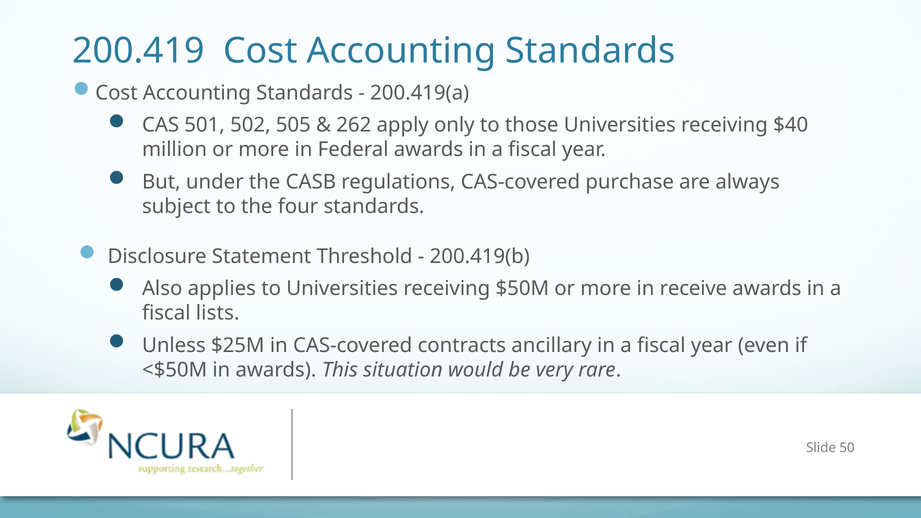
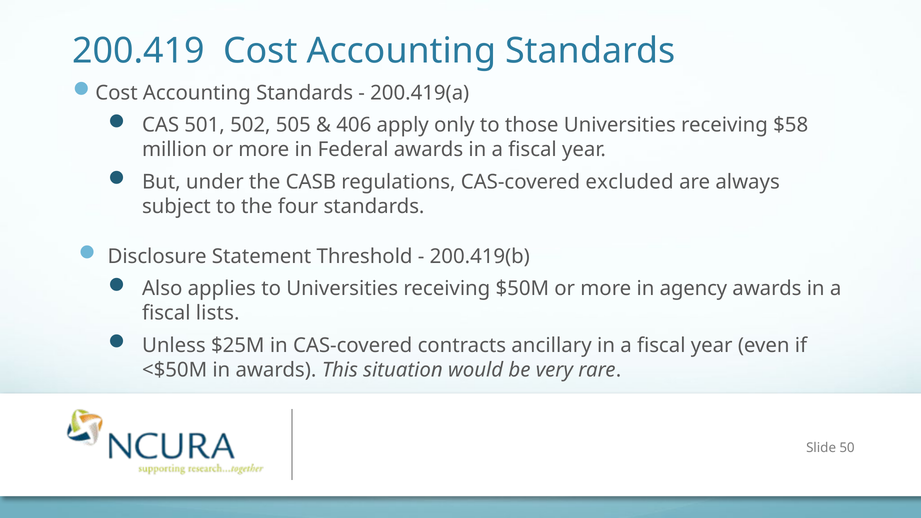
262: 262 -> 406 (354, 125)
$40: $40 -> $58 (791, 125)
purchase: purchase -> excluded (630, 182)
receive: receive -> agency (693, 289)
